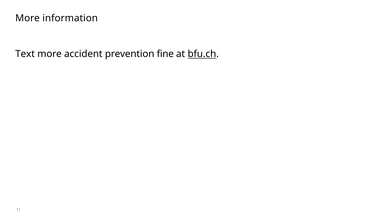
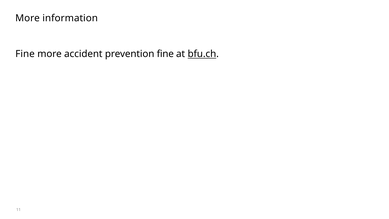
Text: Text -> Fine (25, 54)
